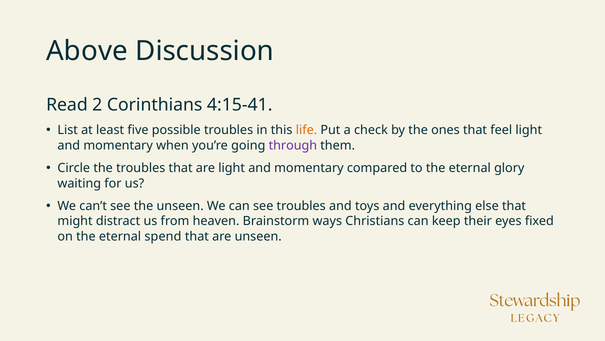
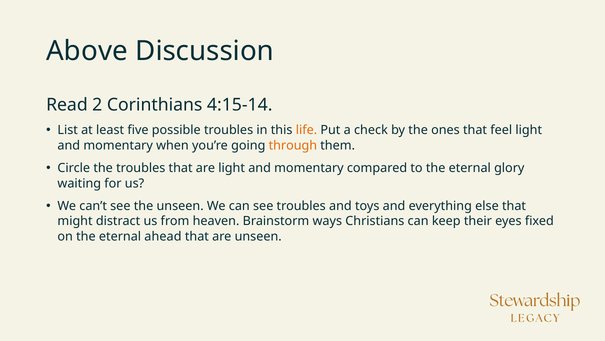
4:15-41: 4:15-41 -> 4:15-14 (240, 105)
through colour: purple -> orange (293, 145)
spend: spend -> ahead (163, 236)
